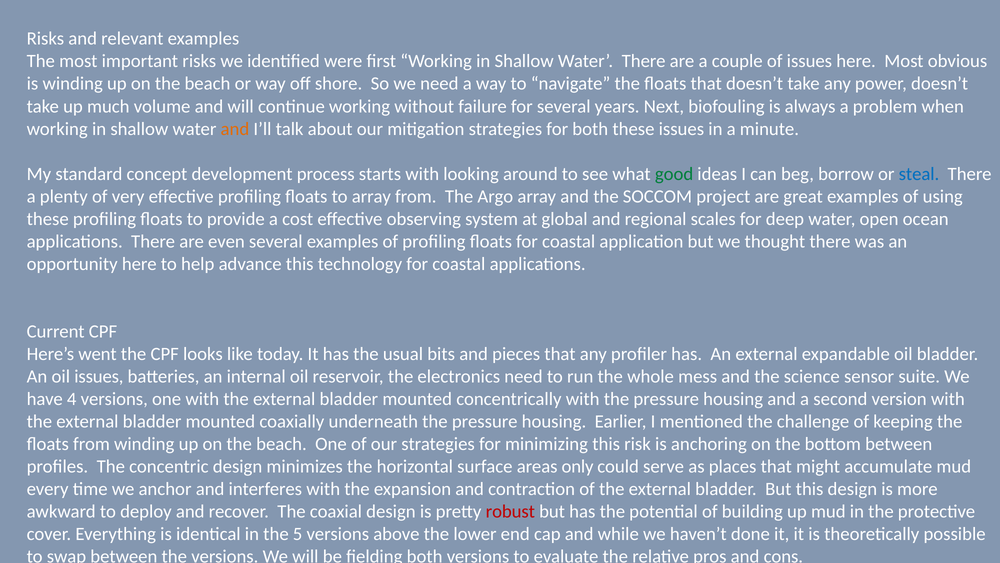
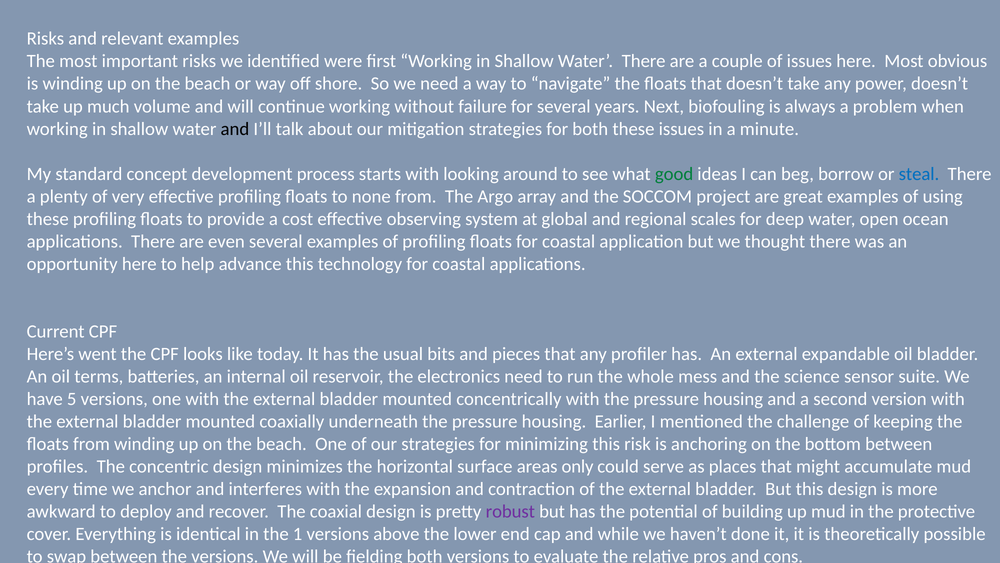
and colour: orange -> black (235, 129)
to array: array -> none (371, 196)
oil issues: issues -> terms (99, 376)
4: 4 -> 5 (72, 399)
robust colour: red -> purple (510, 511)
5: 5 -> 1 (298, 534)
